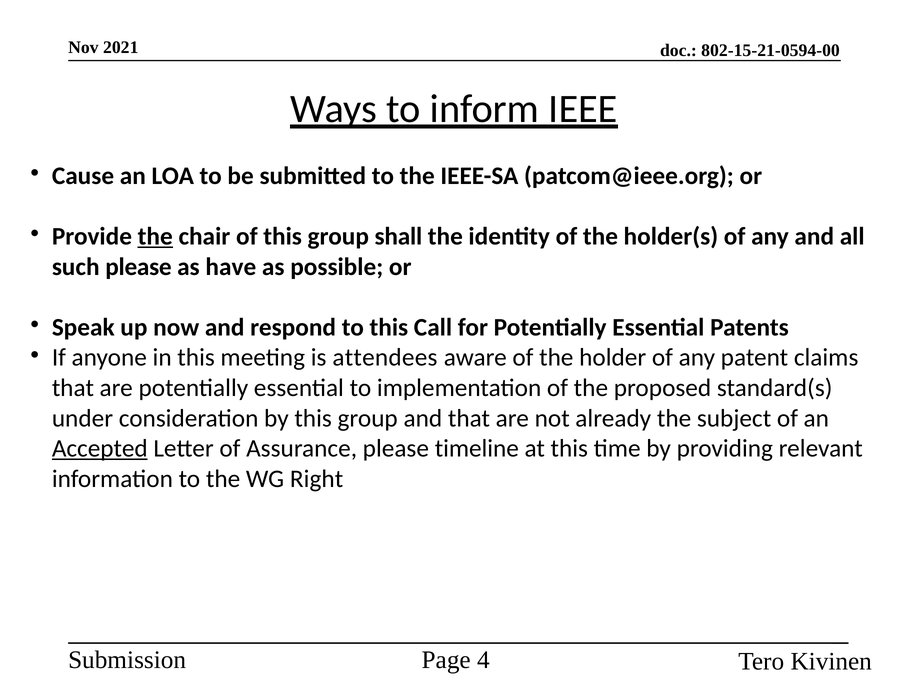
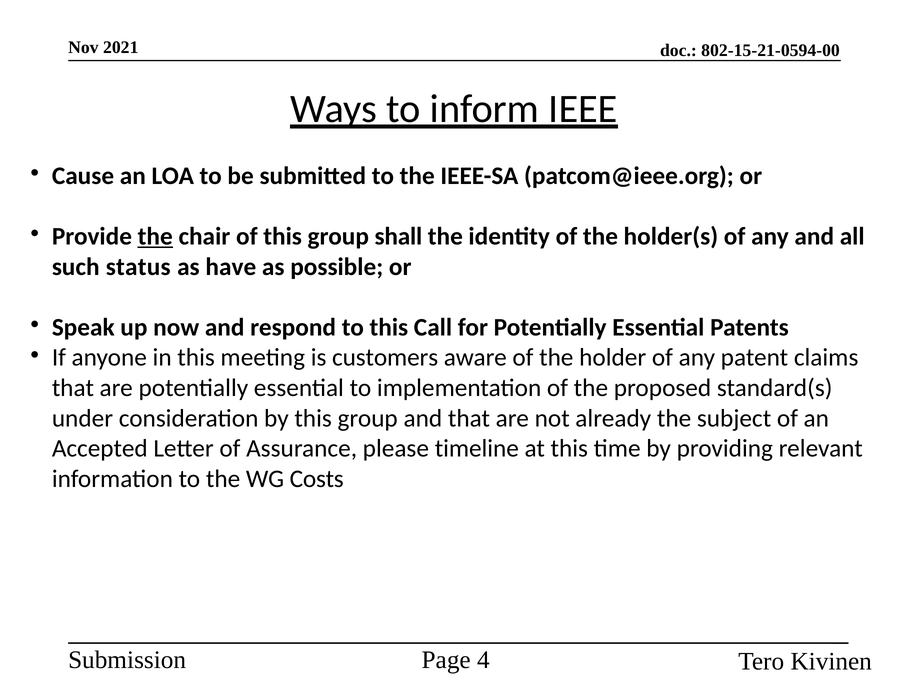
such please: please -> status (138, 267)
attendees: attendees -> customers (385, 358)
Accepted underline: present -> none (100, 449)
Right: Right -> Costs (317, 479)
